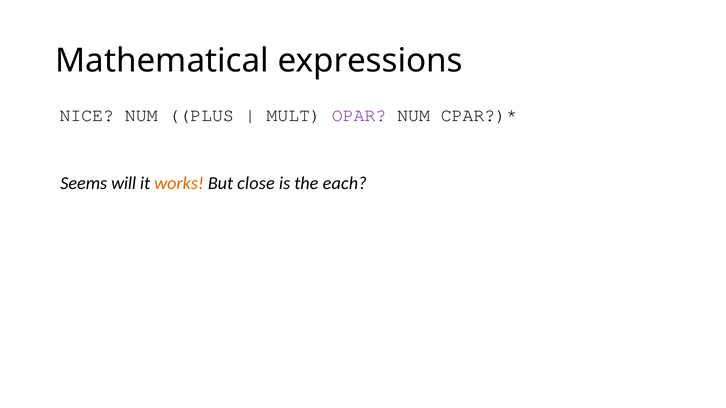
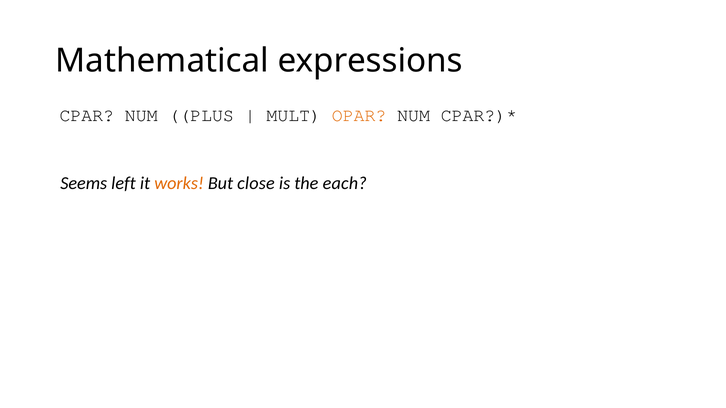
NICE: NICE -> CPAR (87, 115)
OPAR colour: purple -> orange (359, 115)
will: will -> left (124, 183)
